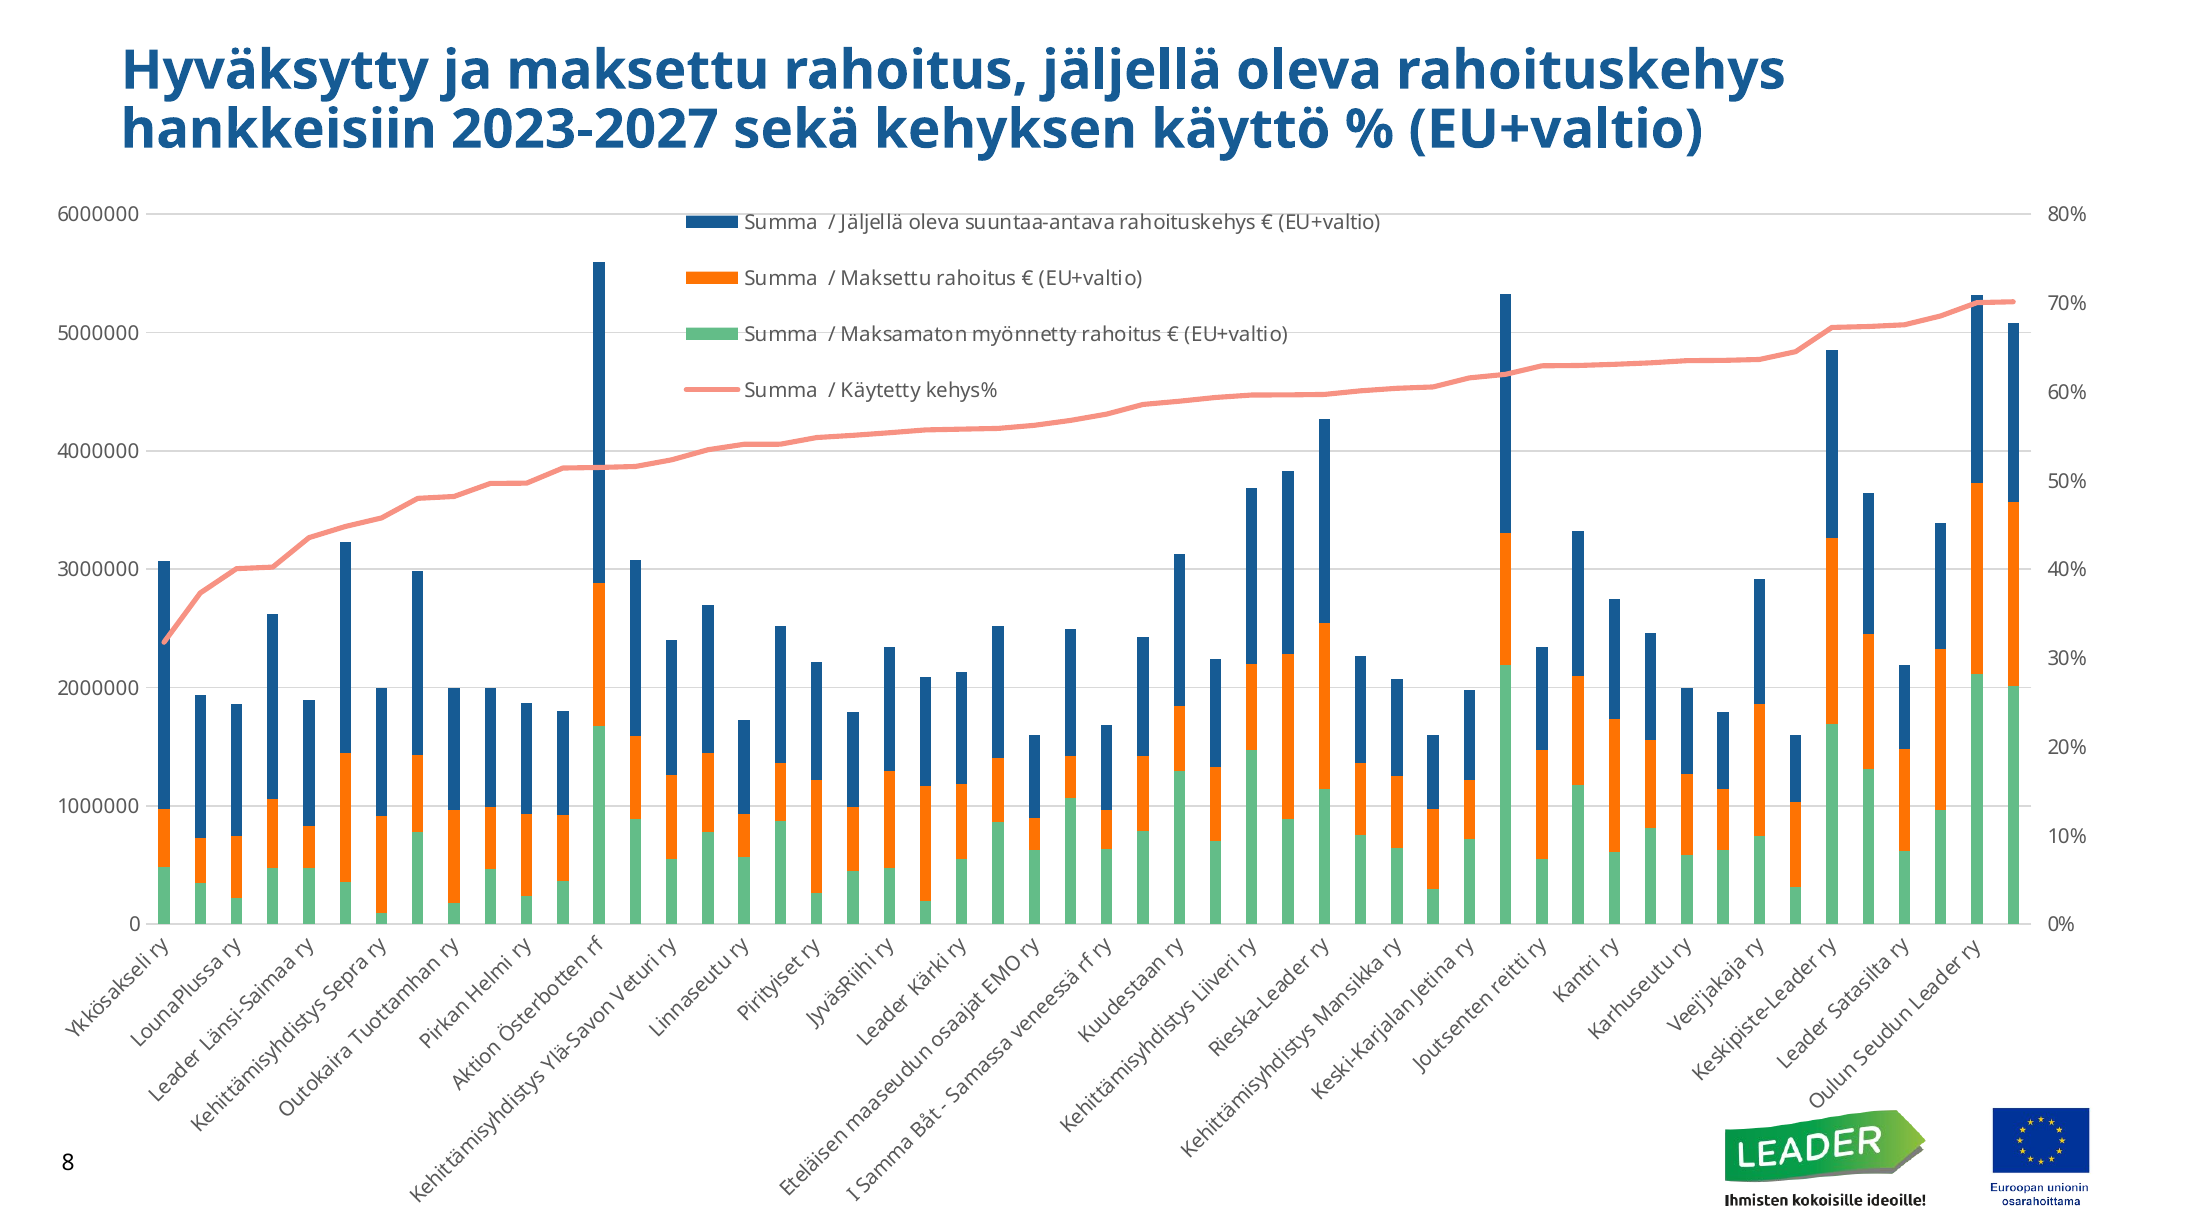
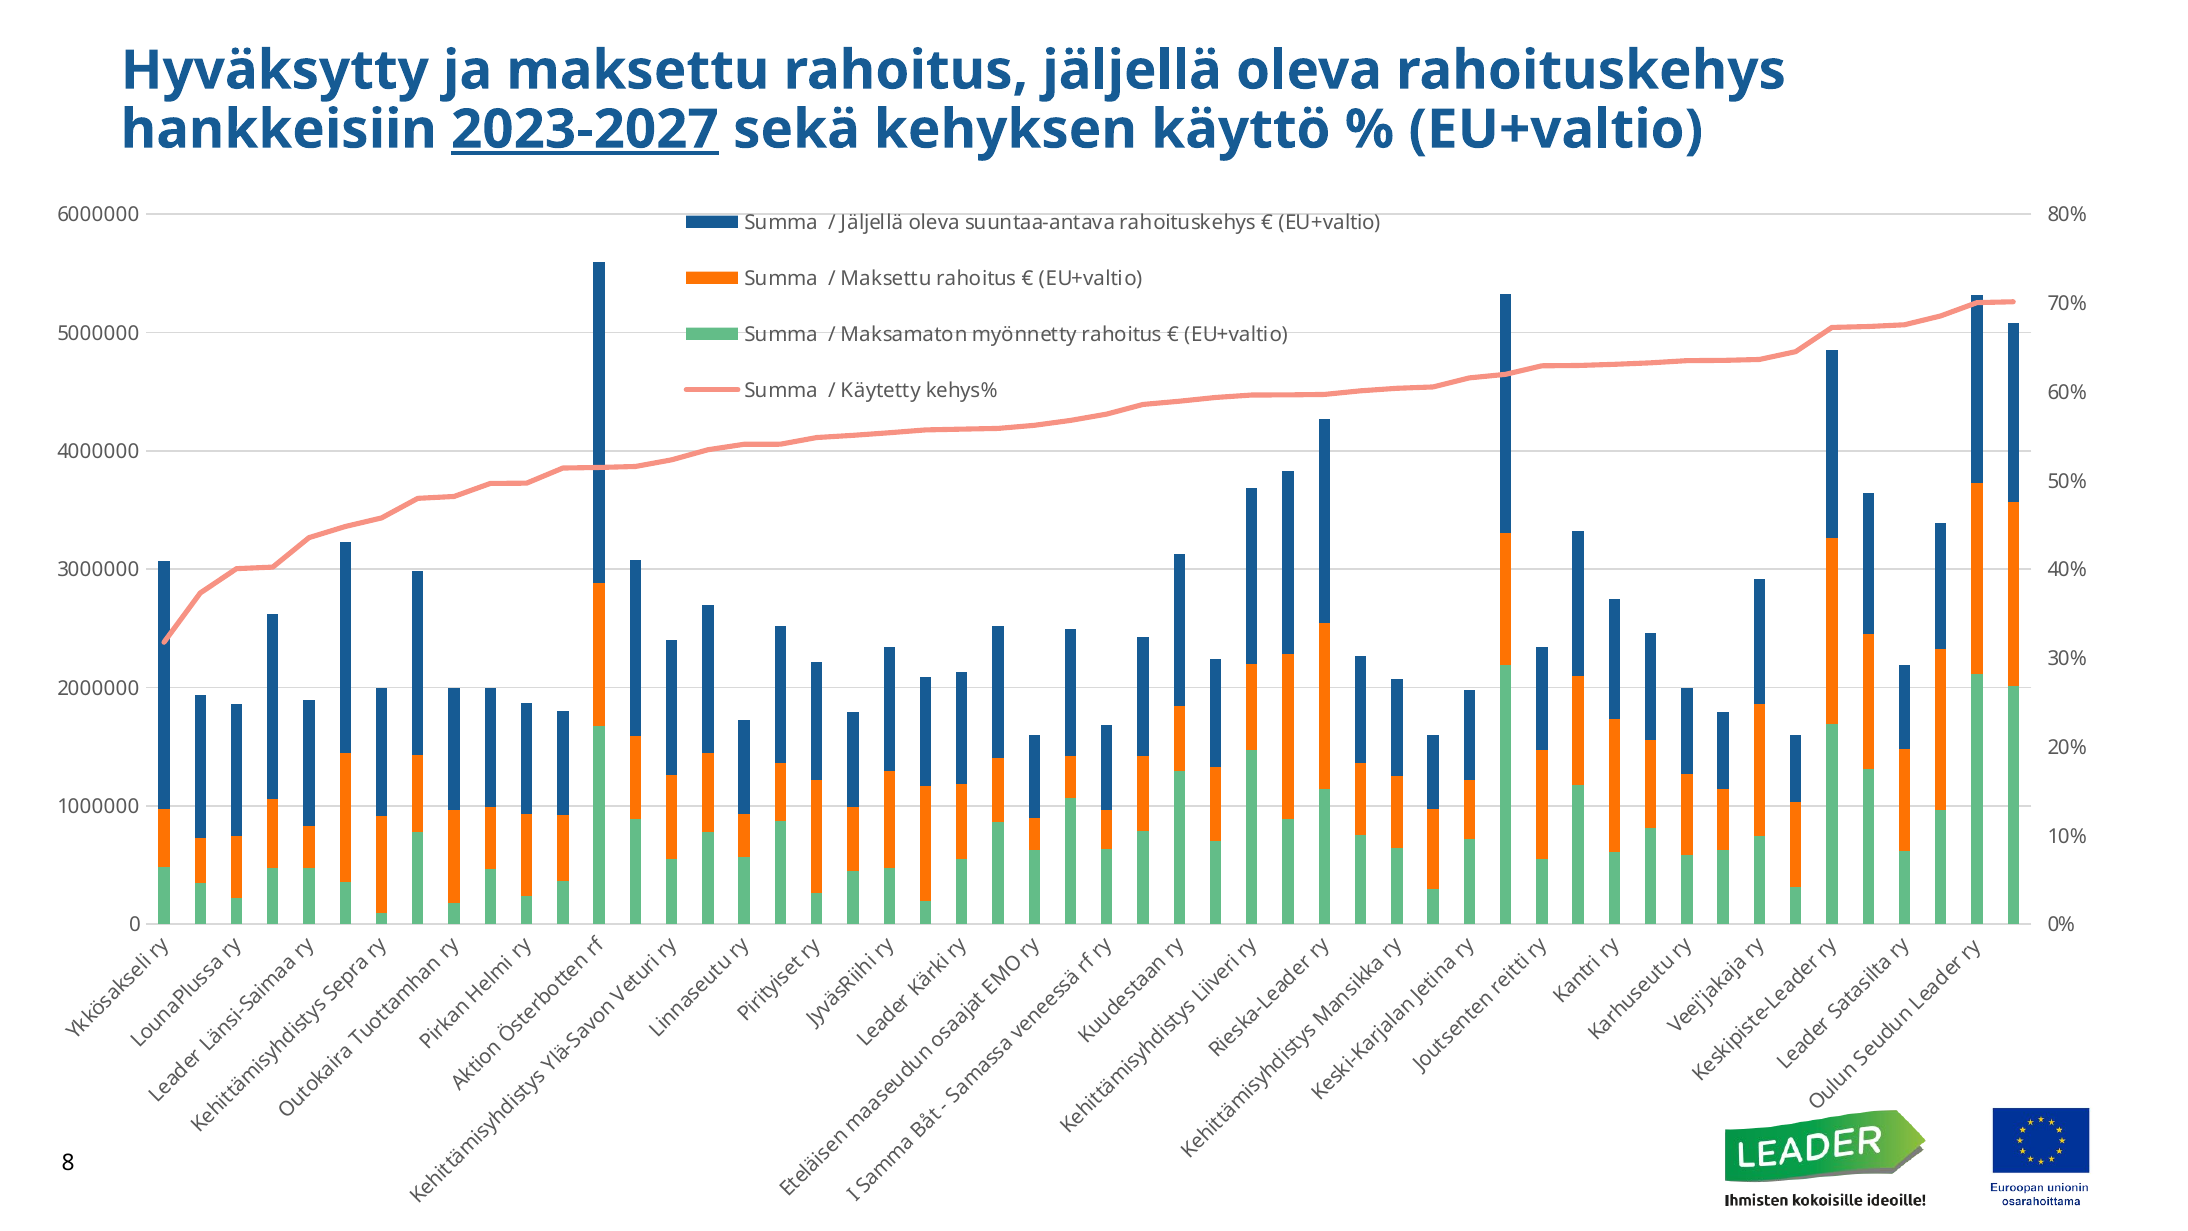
2023-2027 underline: none -> present (585, 130)
